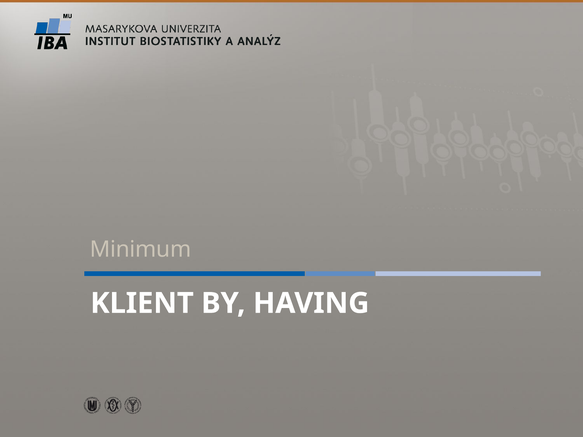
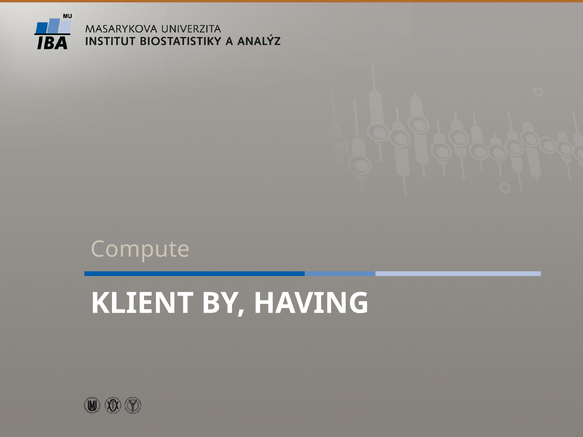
Minimum: Minimum -> Compute (140, 250)
